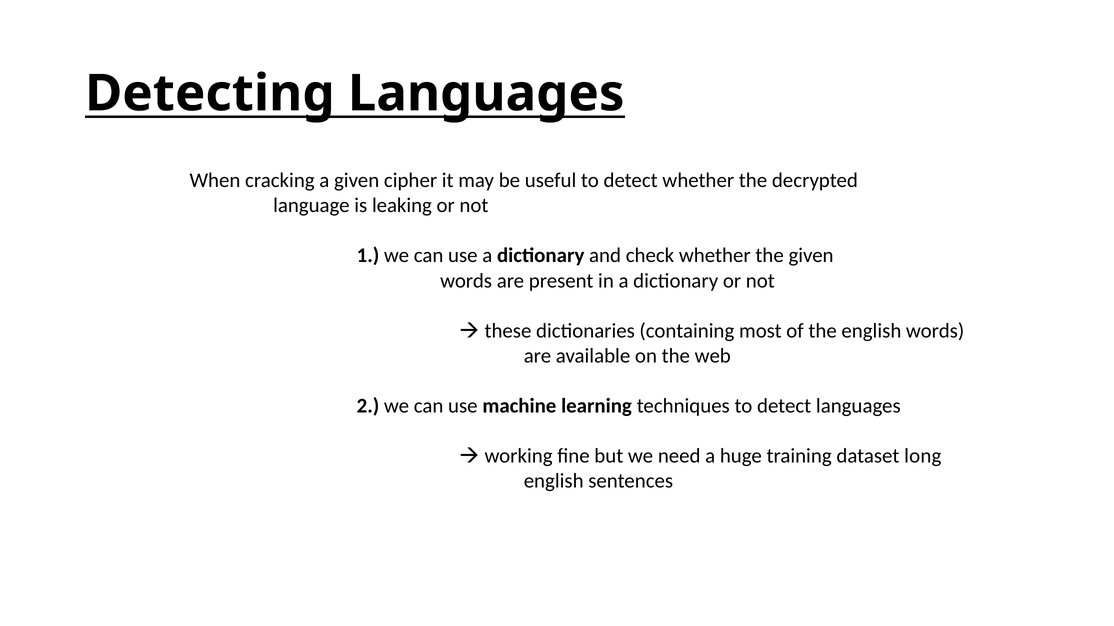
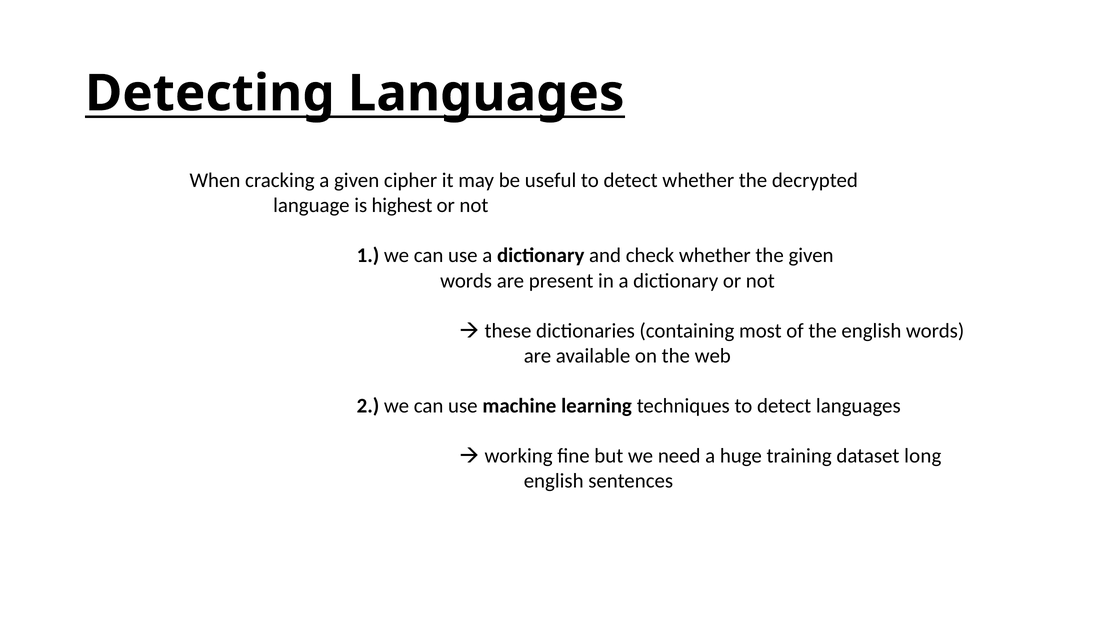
leaking: leaking -> highest (402, 206)
